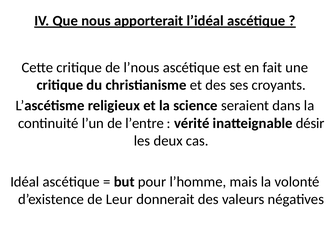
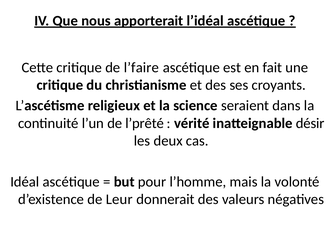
l’nous: l’nous -> l’faire (141, 68)
l’entre: l’entre -> l’prêté (145, 123)
